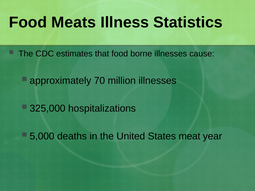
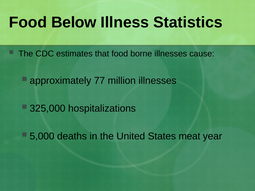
Meats: Meats -> Below (74, 22)
70: 70 -> 77 (99, 81)
